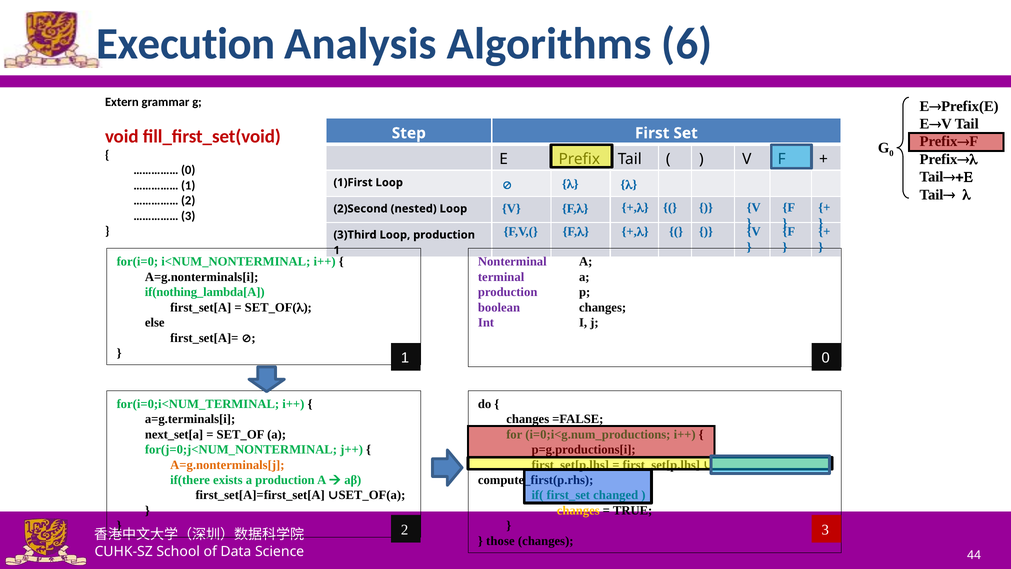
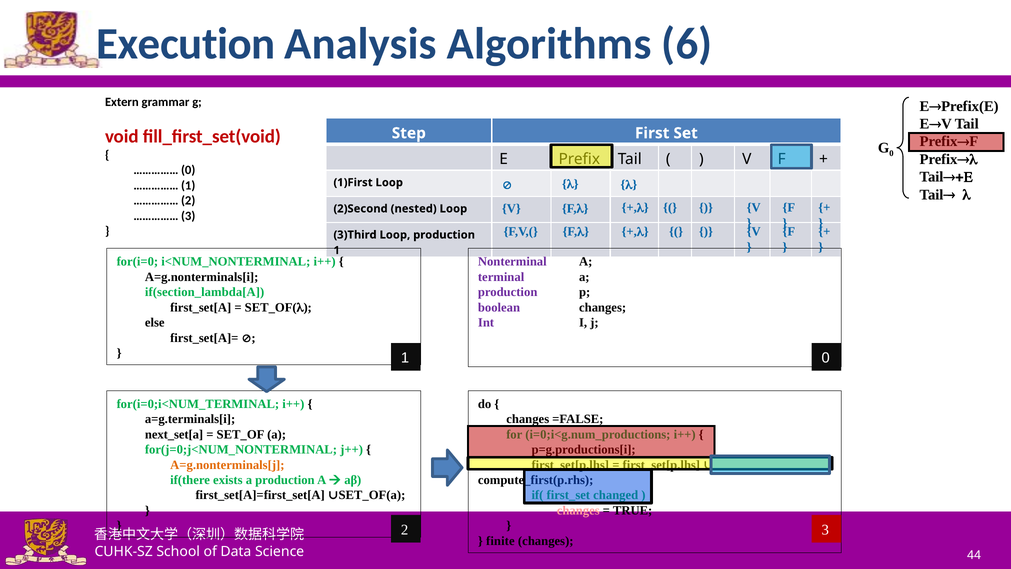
if(nothing_lambda[A: if(nothing_lambda[A -> if(section_lambda[A (205, 292)
changes colour: yellow -> pink (578, 510)
those: those -> finite (500, 541)
